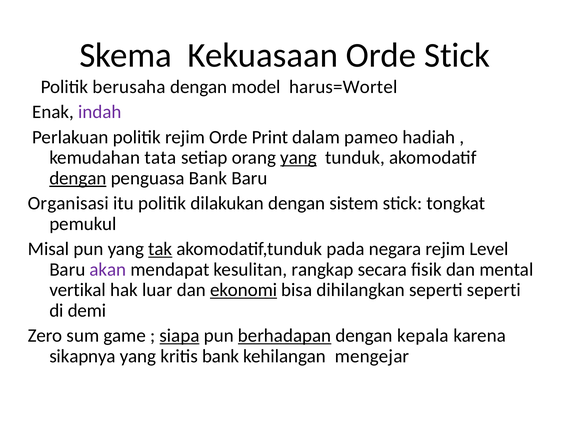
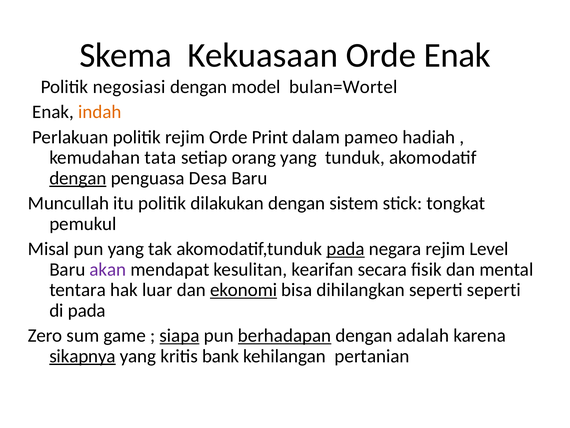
Orde Stick: Stick -> Enak (457, 55)
berusaha: berusaha -> negosiasi (129, 87)
harus=Wortel: harus=Wortel -> bulan=Wortel (343, 87)
indah colour: purple -> orange (100, 112)
yang underline: present -> none (298, 157)
penguasa Bank: Bank -> Desa (208, 178)
Organisasi: Organisasi -> Muncullah (68, 203)
tak underline: present -> none (160, 249)
pada underline: none -> present (345, 249)
rangkap: rangkap -> kearifan (323, 269)
vertikal: vertikal -> tentara (78, 290)
di demi: demi -> pada (87, 310)
kepala: kepala -> adalah (423, 335)
sikapnya underline: none -> present (83, 356)
mengejar: mengejar -> pertanian (372, 356)
